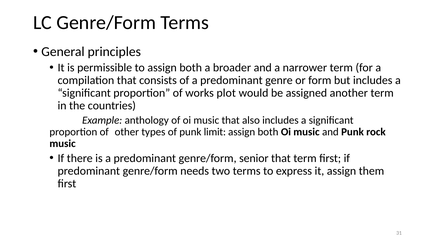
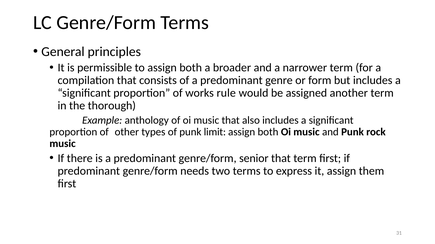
plot: plot -> rule (226, 93)
countries: countries -> thorough (112, 106)
